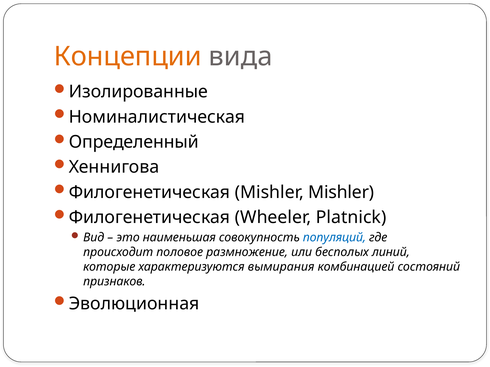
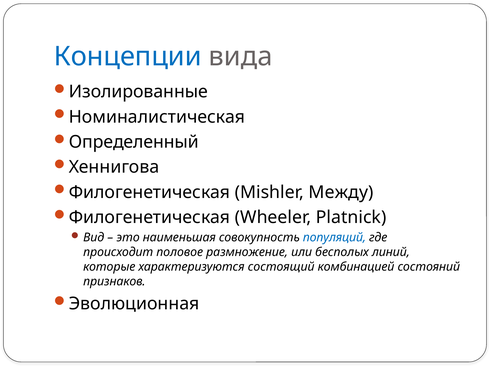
Концепции colour: orange -> blue (128, 57)
Mishler Mishler: Mishler -> Между (341, 193)
вымирания: вымирания -> состоящий (281, 267)
